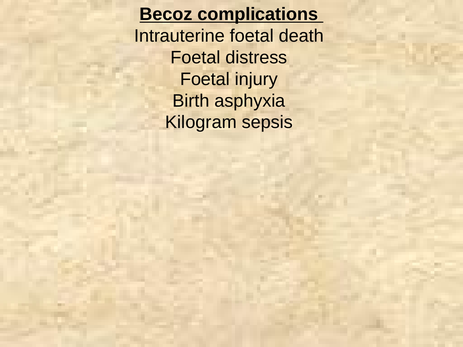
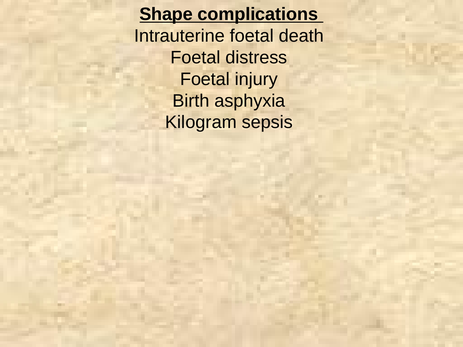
Becoz: Becoz -> Shape (166, 14)
